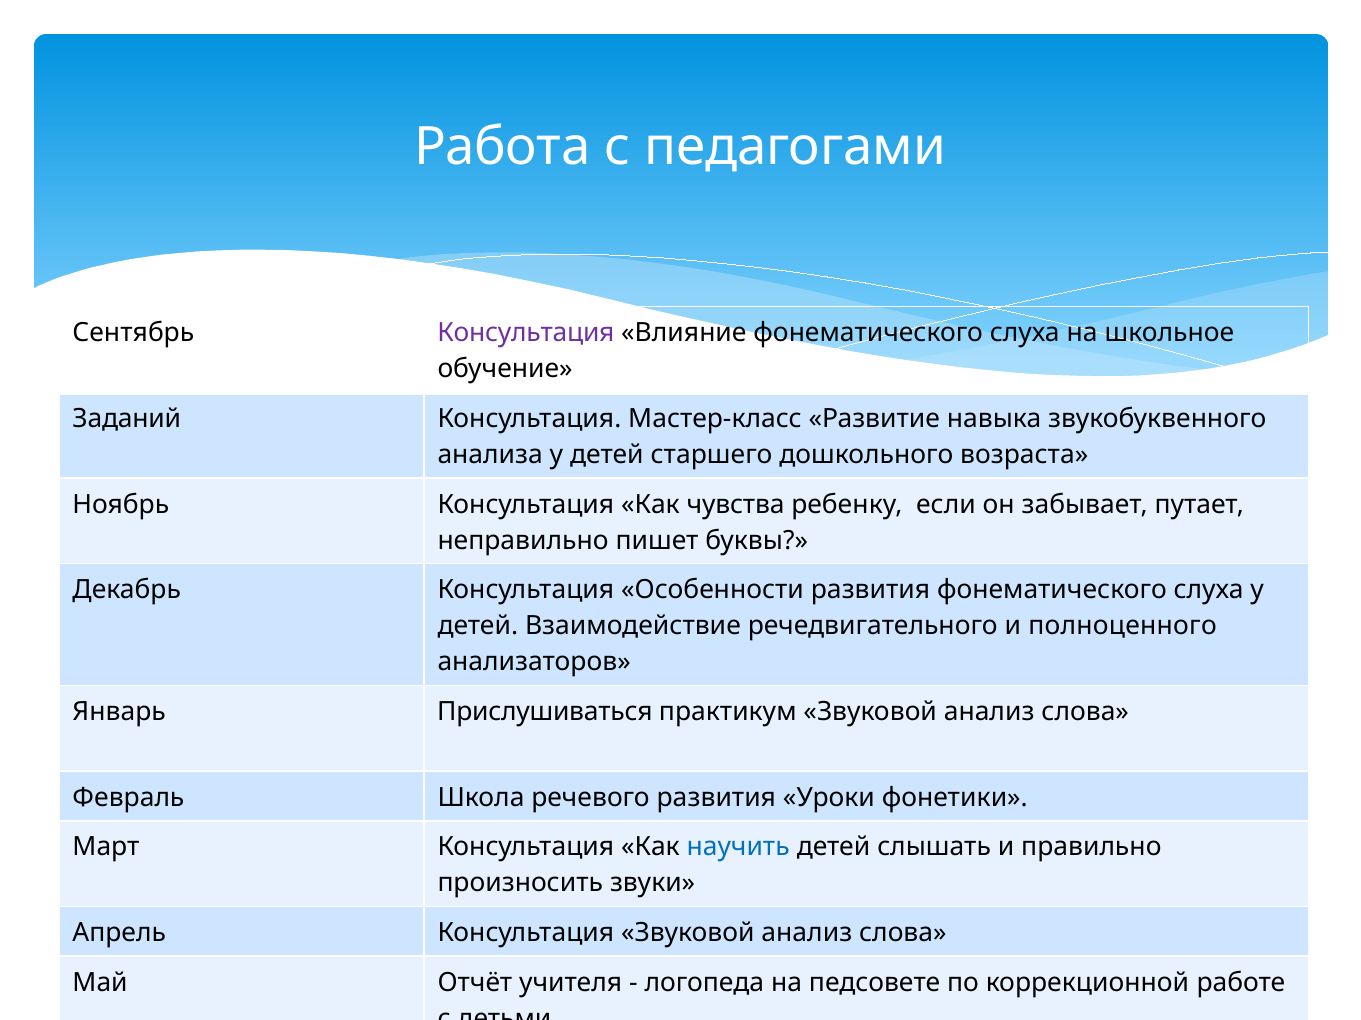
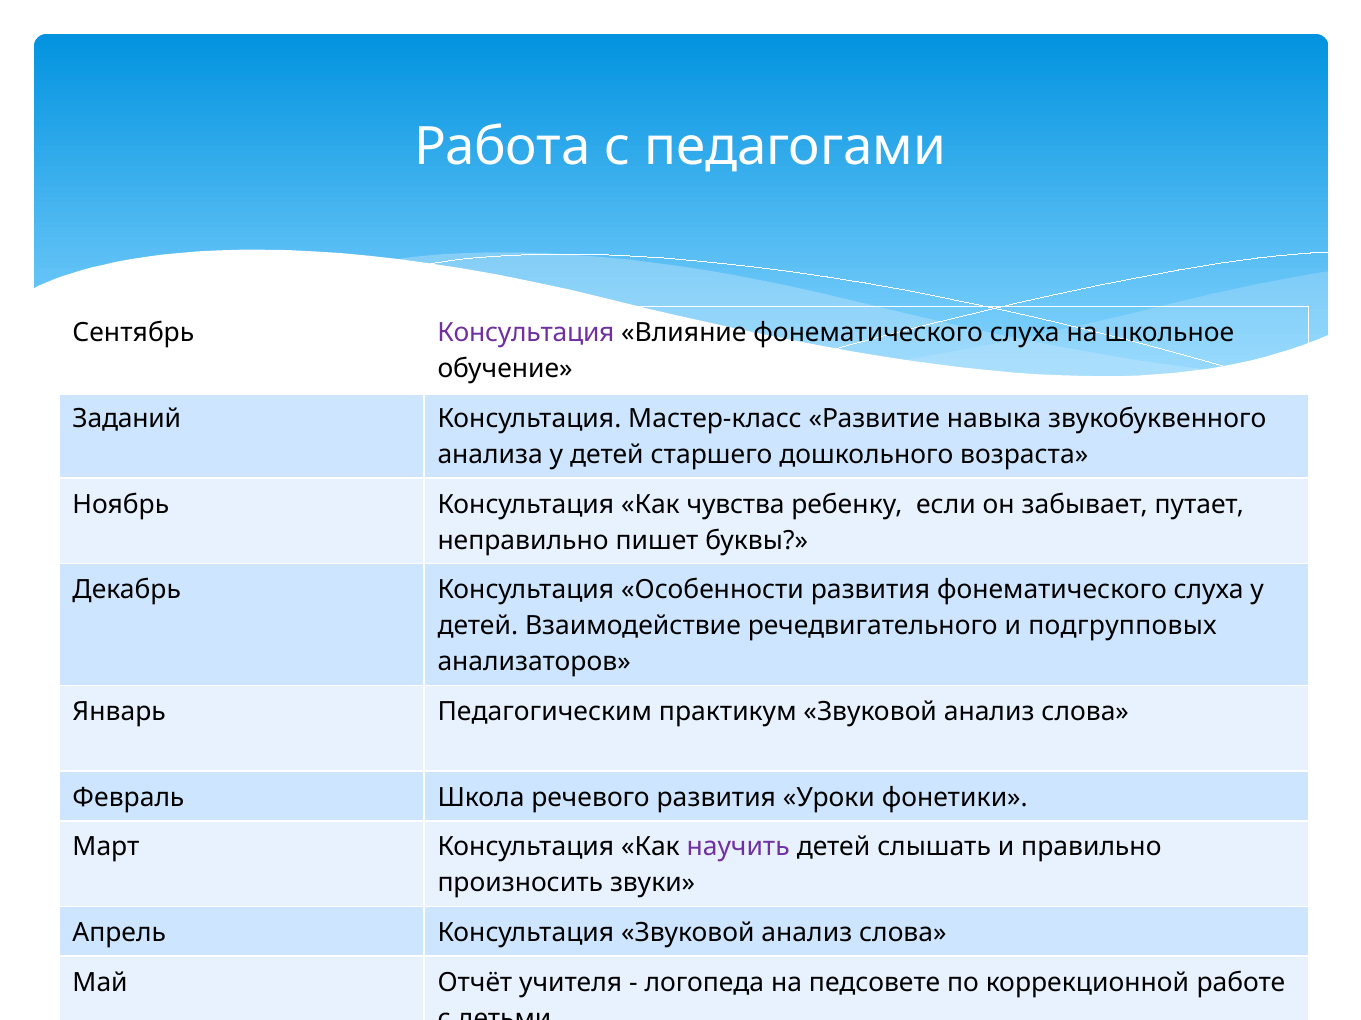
полноценного: полноценного -> подгрупповых (1123, 627)
Прислушиваться: Прислушиваться -> Педагогическим (545, 712)
научить colour: blue -> purple (738, 848)
